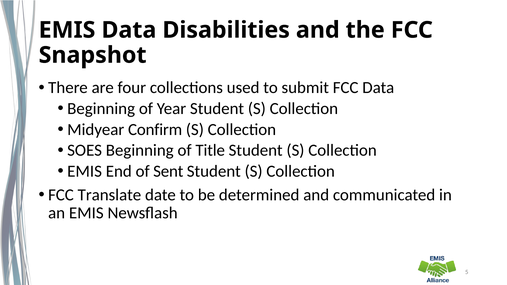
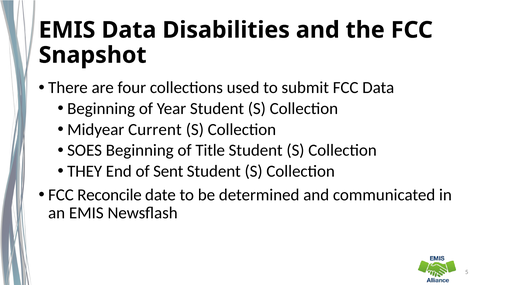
Confirm: Confirm -> Current (155, 130)
EMIS: EMIS -> THEY (85, 171)
Translate: Translate -> Reconcile (109, 195)
